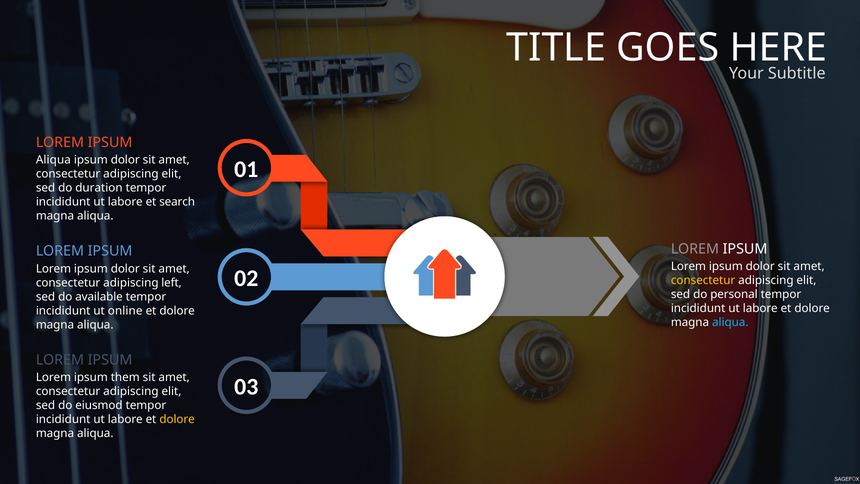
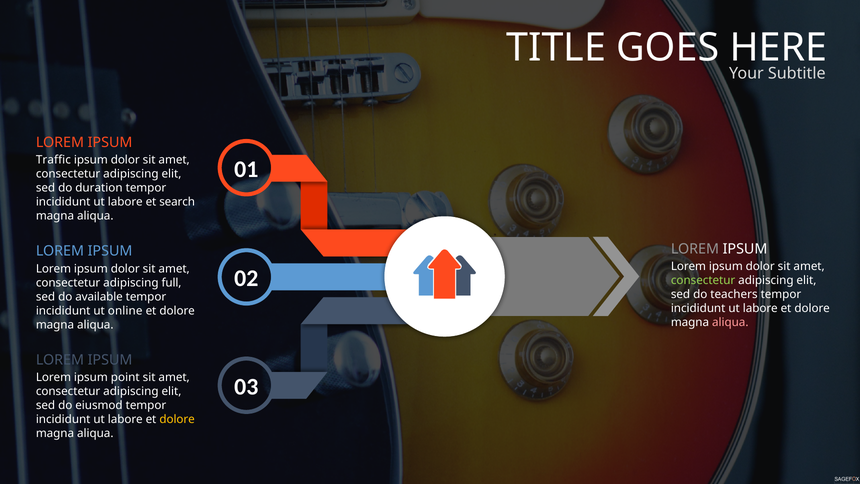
Aliqua: Aliqua -> Traffic (53, 160)
consectetur colour: yellow -> light green (703, 280)
left: left -> full (171, 283)
personal: personal -> teachers (734, 294)
aliqua colour: light blue -> pink (730, 322)
them: them -> point (125, 377)
